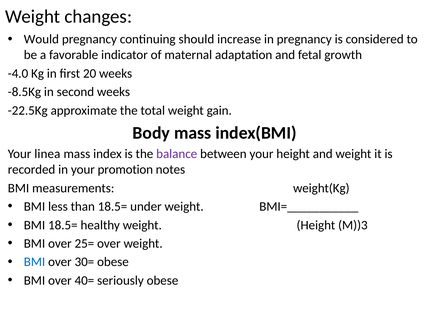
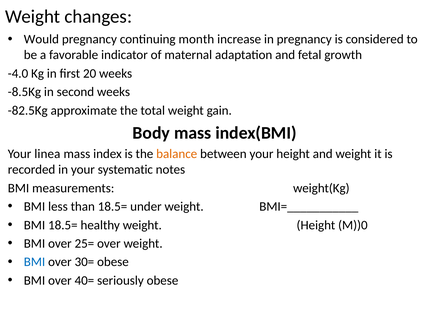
should: should -> month (196, 39)
-22.5Kg: -22.5Kg -> -82.5Kg (28, 110)
balance colour: purple -> orange (177, 154)
promotion: promotion -> systematic (125, 169)
M))3: M))3 -> M))0 (353, 225)
